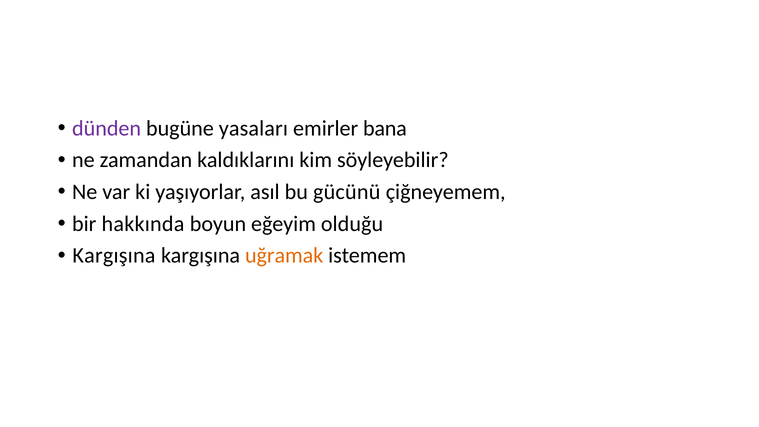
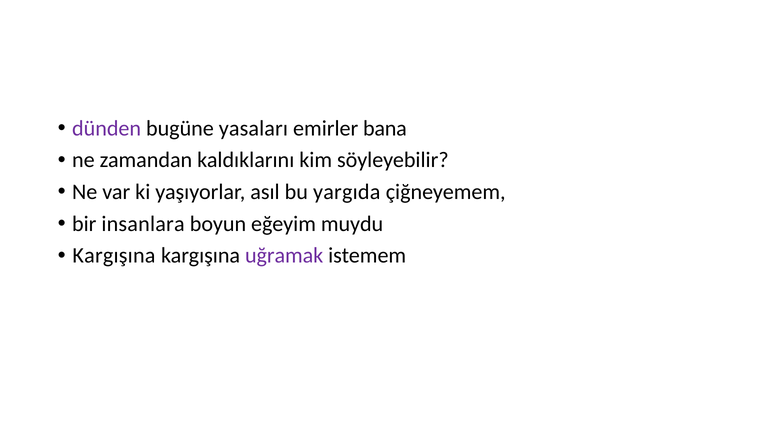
gücünü: gücünü -> yargıda (347, 192)
hakkında: hakkında -> insanlara (143, 224)
olduğu: olduğu -> muydu (352, 224)
uğramak colour: orange -> purple (284, 256)
